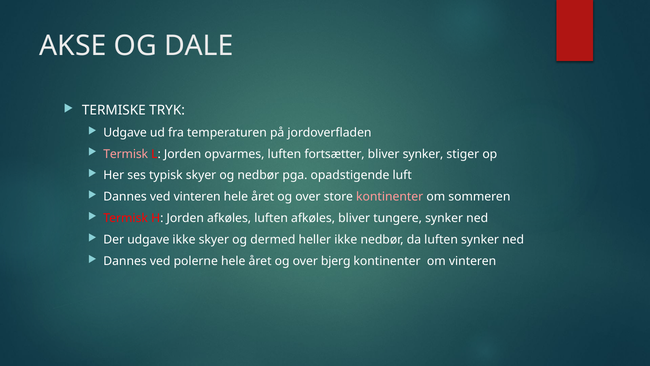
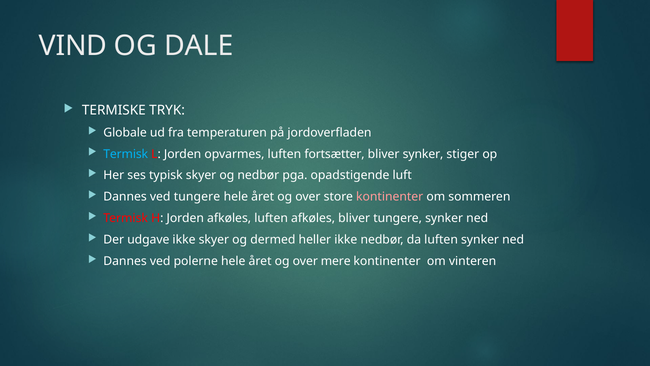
AKSE: AKSE -> VIND (73, 46)
Udgave: Udgave -> Globale (125, 132)
Termisk colour: pink -> light blue (126, 154)
ved vinteren: vinteren -> tungere (197, 197)
bjerg: bjerg -> mere (336, 261)
